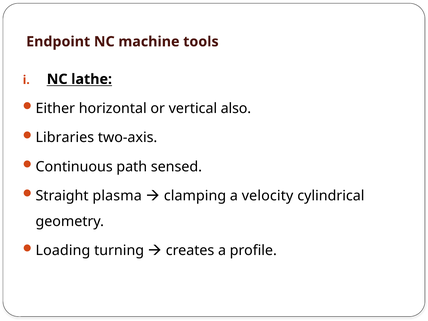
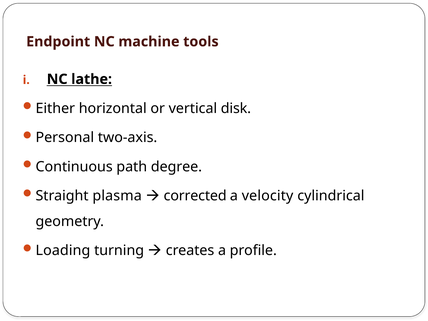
also: also -> disk (236, 108)
Libraries: Libraries -> Personal (65, 137)
sensed: sensed -> degree (176, 167)
clamping: clamping -> corrected (195, 196)
